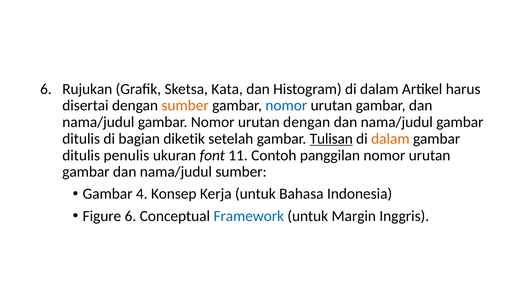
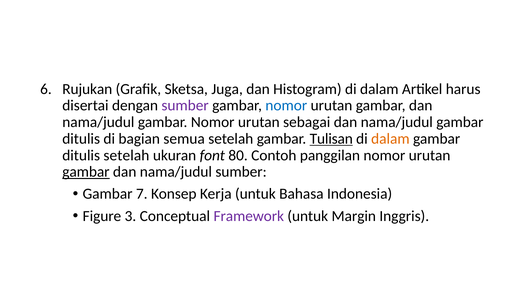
Kata: Kata -> Juga (227, 89)
sumber colour: orange -> purple (185, 106)
urutan dengan: dengan -> sebagai (307, 122)
diketik: diketik -> semua (184, 139)
ditulis penulis: penulis -> setelah (126, 155)
11: 11 -> 80 (238, 155)
gambar underline: none -> present (86, 172)
4: 4 -> 7 (142, 194)
Figure 6: 6 -> 3 (130, 216)
Framework colour: blue -> purple (249, 216)
